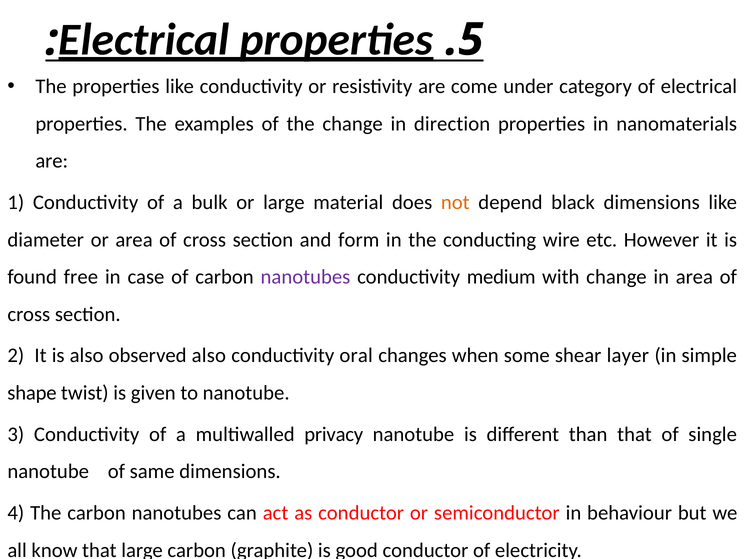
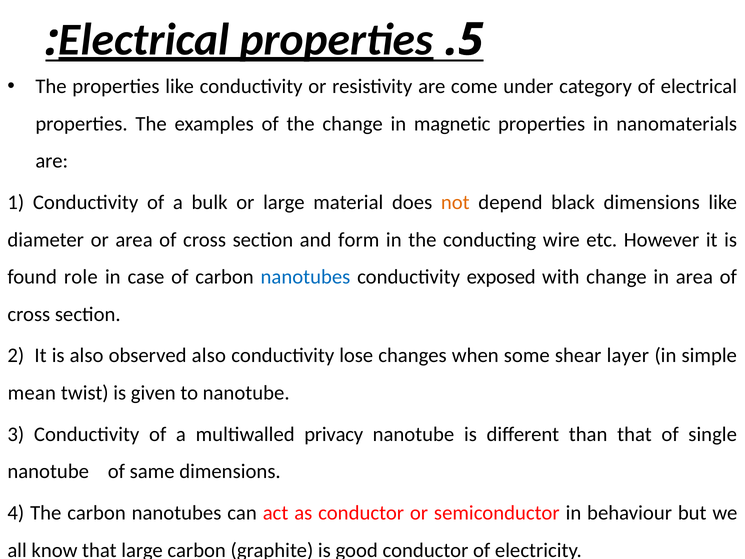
direction: direction -> magnetic (452, 124)
free: free -> role (81, 277)
nanotubes colour: purple -> blue (305, 277)
medium: medium -> exposed (501, 277)
oral: oral -> lose (356, 355)
shape: shape -> mean (32, 393)
